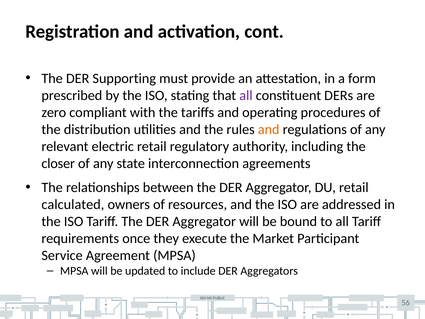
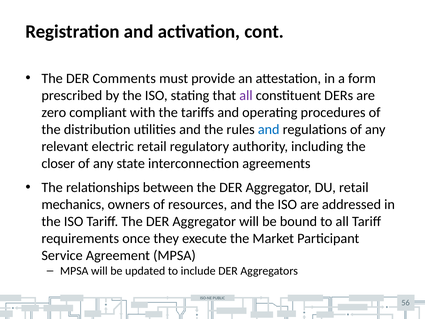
Supporting: Supporting -> Comments (124, 78)
and colour: orange -> blue (269, 129)
calculated: calculated -> mechanics (73, 204)
